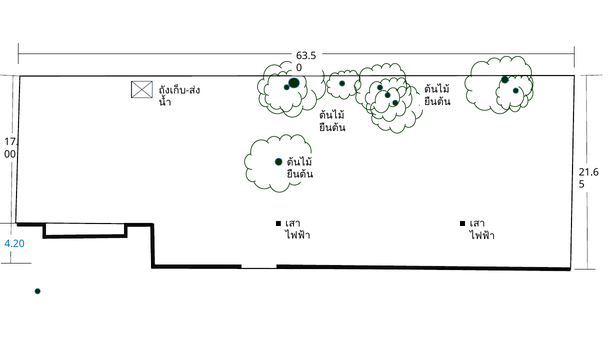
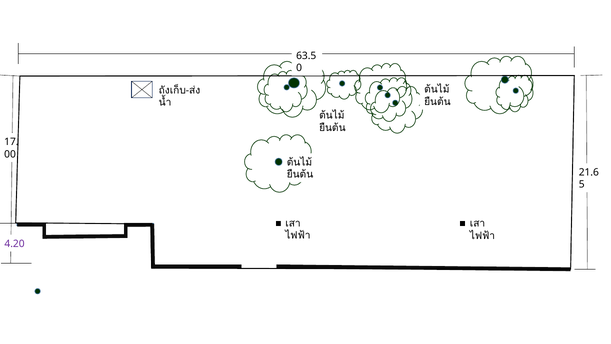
4.20 colour: blue -> purple (15, 244)
